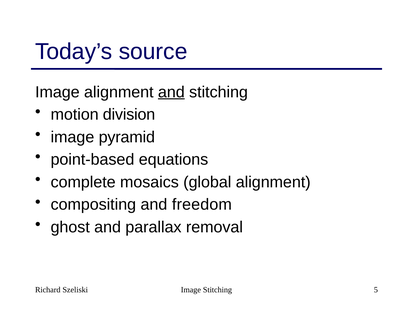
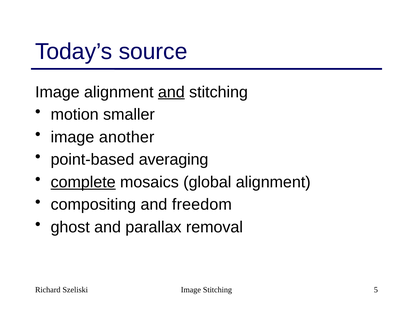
division: division -> smaller (129, 114)
pyramid: pyramid -> another (127, 137)
equations: equations -> averaging (174, 159)
complete underline: none -> present (83, 182)
